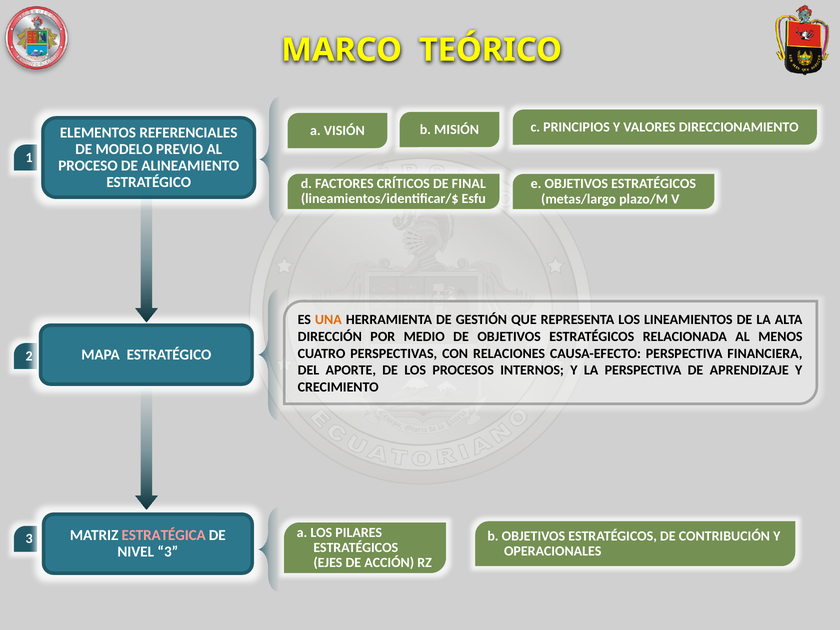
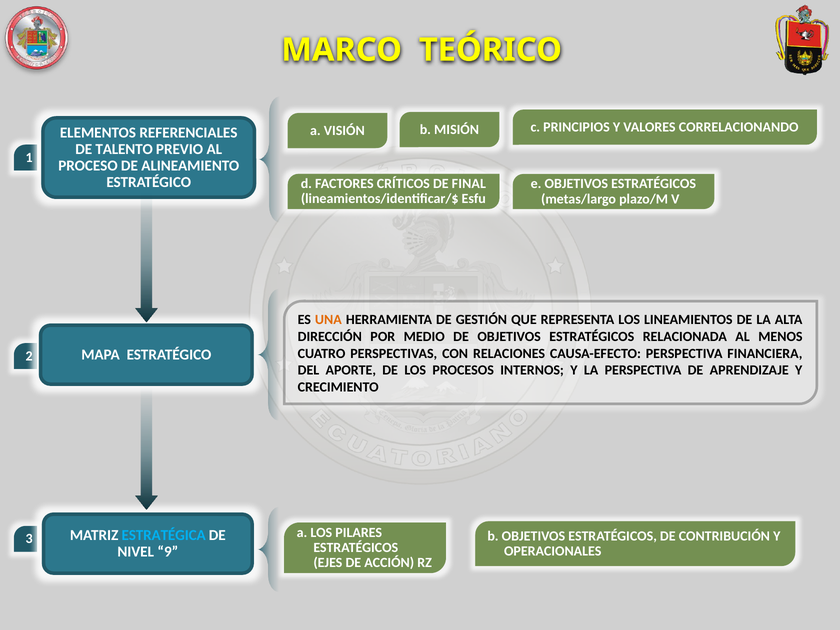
DIRECCIONAMIENTO: DIRECCIONAMIENTO -> CORRELACIONANDO (739, 127)
MODELO: MODELO -> TALENTO (124, 149)
ESTRATÉGICA colour: pink -> light blue (164, 535)
NIVEL 3: 3 -> 9 (168, 552)
